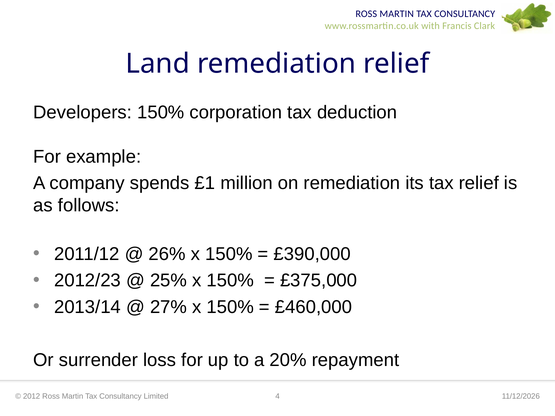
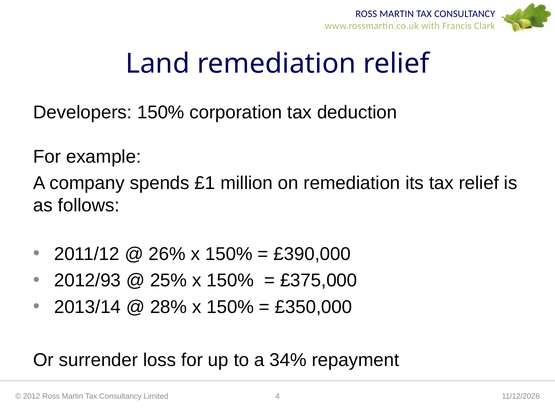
2012/23: 2012/23 -> 2012/93 (88, 281)
27%: 27% -> 28% (169, 307)
£460,000: £460,000 -> £350,000 (313, 307)
20%: 20% -> 34% (288, 360)
